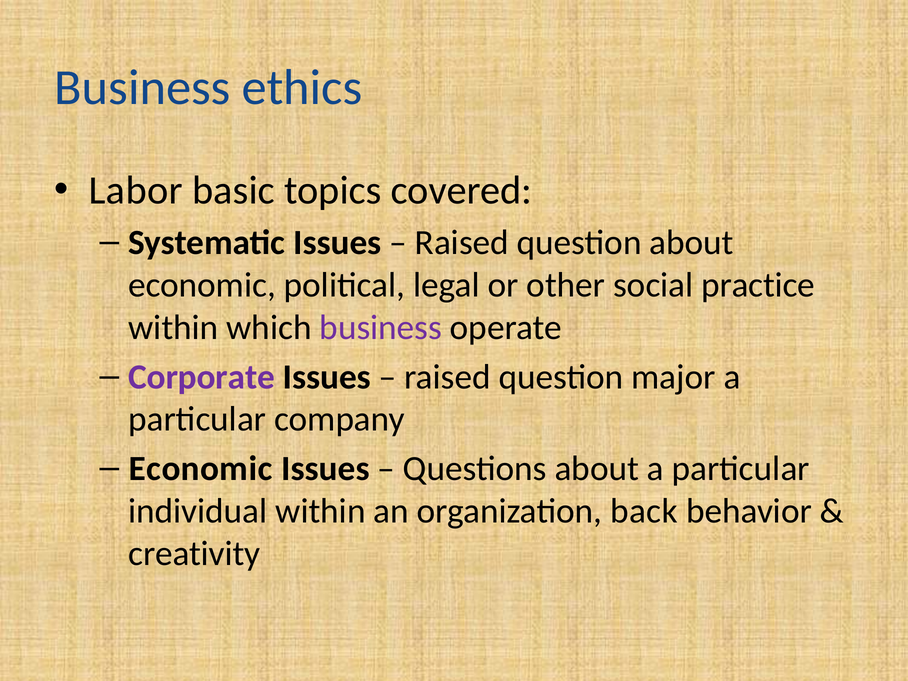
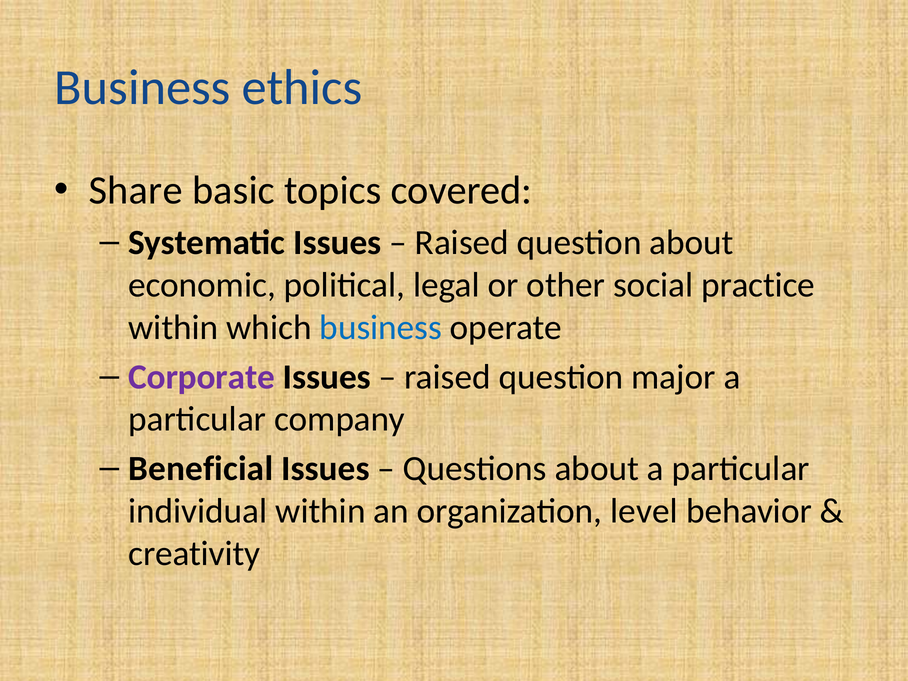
Labor: Labor -> Share (136, 190)
business colour: purple -> blue (381, 327)
Economic: Economic -> Beneficial (201, 469)
back: back -> level (644, 511)
